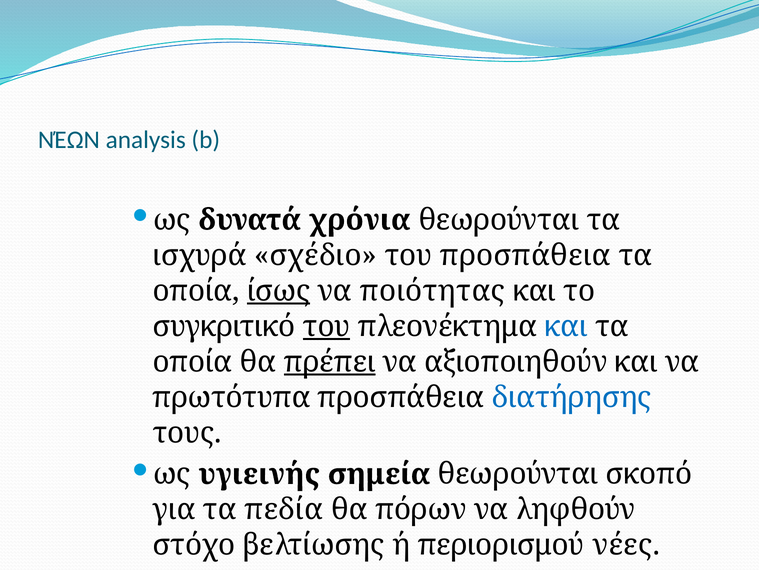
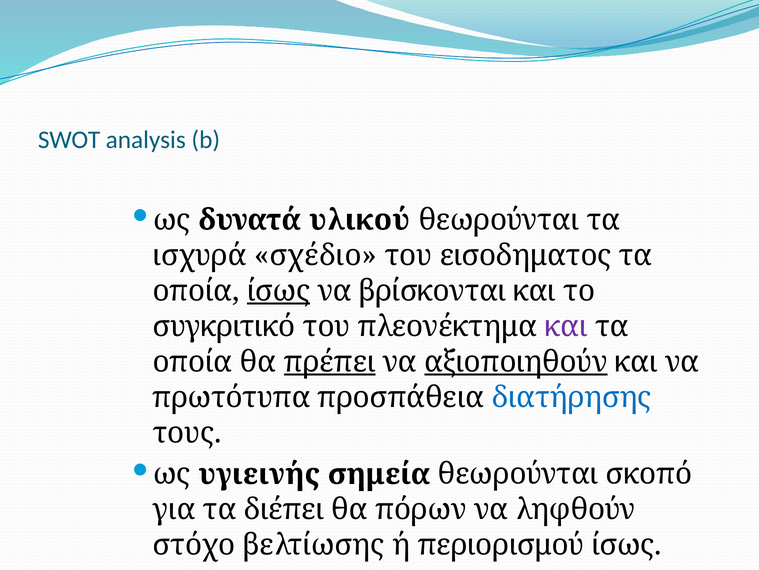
ΝΈΩΝ: ΝΈΩΝ -> SWΟT (69, 140)
χρόνια: χρόνια -> υλικού (360, 220)
του προσπάθεια: προσπάθεια -> εισοδηματος (526, 255)
ποιότητας: ποιότητας -> βρίσκονται (433, 290)
του underline: present -> none (327, 326)
και colour: blue -> purple (566, 326)
αξιοποιηθούν underline: none -> present (516, 361)
πεδία: πεδία -> διέπει (284, 509)
περιορισμού νέες: νέες -> ίσως (627, 544)
